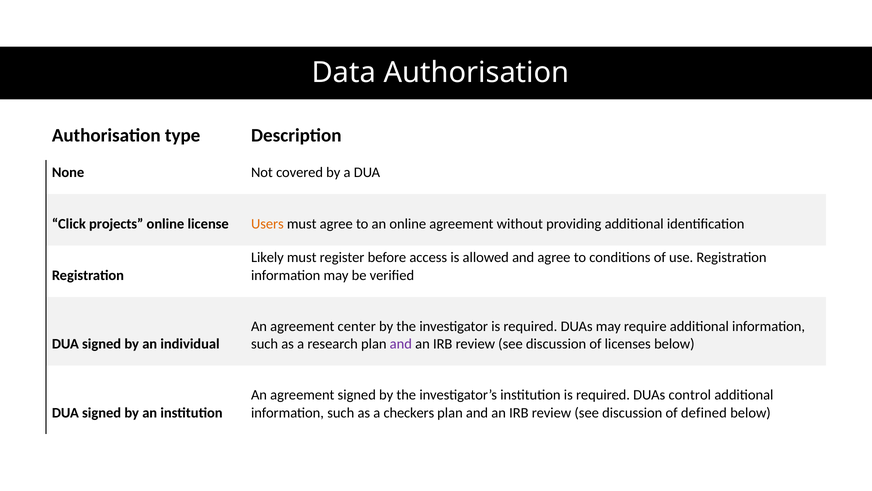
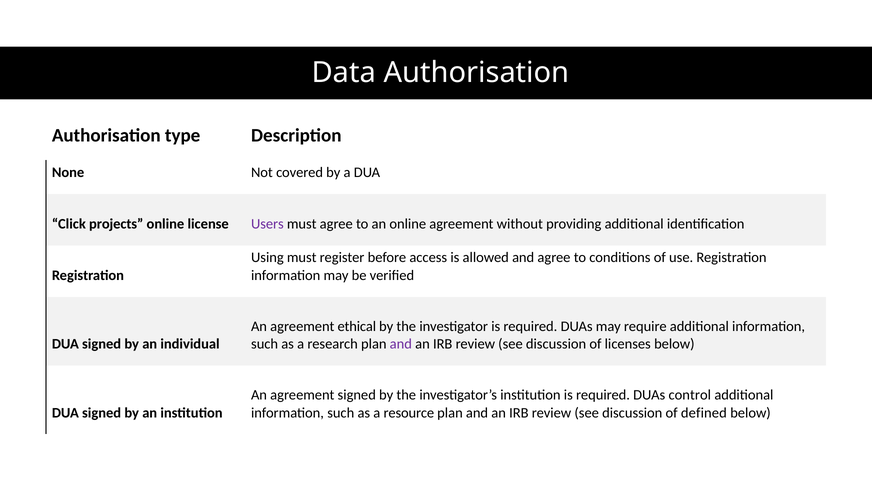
Users colour: orange -> purple (267, 224)
Likely: Likely -> Using (267, 257)
center: center -> ethical (357, 326)
checkers: checkers -> resource (409, 412)
